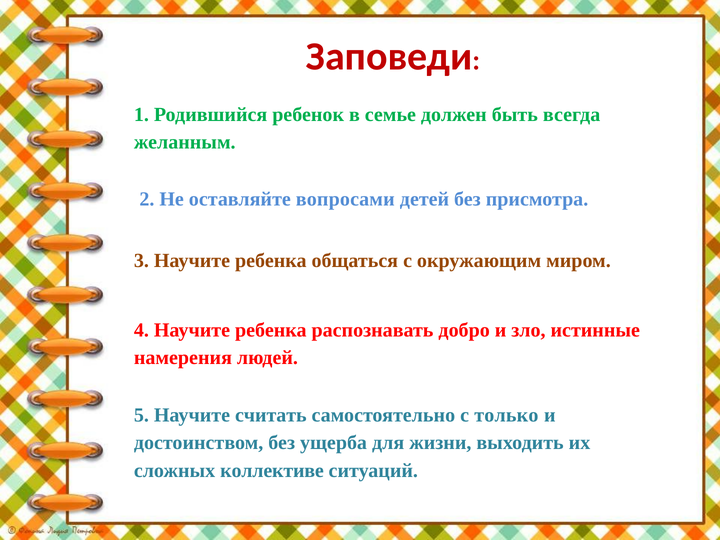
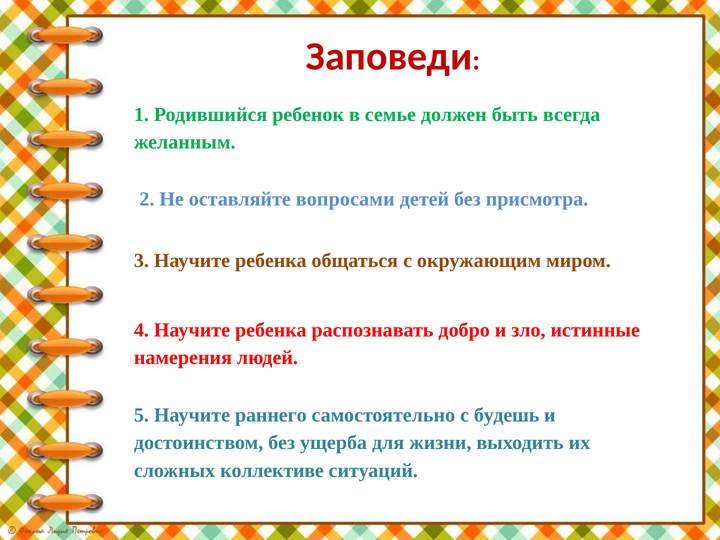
считать: считать -> раннего (271, 415)
только: только -> будешь (507, 415)
